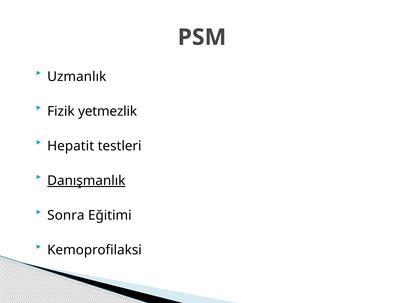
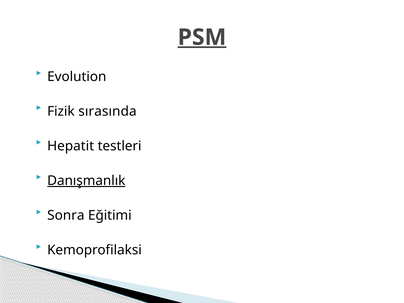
PSM underline: none -> present (202, 37)
Uzmanlık: Uzmanlık -> Evolution (77, 77)
yetmezlik: yetmezlik -> sırasında (107, 111)
